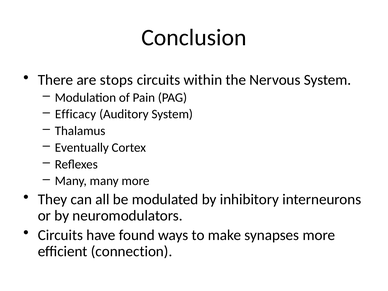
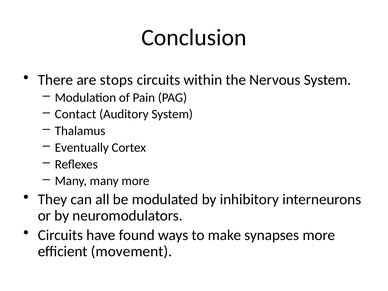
Efficacy: Efficacy -> Contact (76, 114)
connection: connection -> movement (132, 251)
